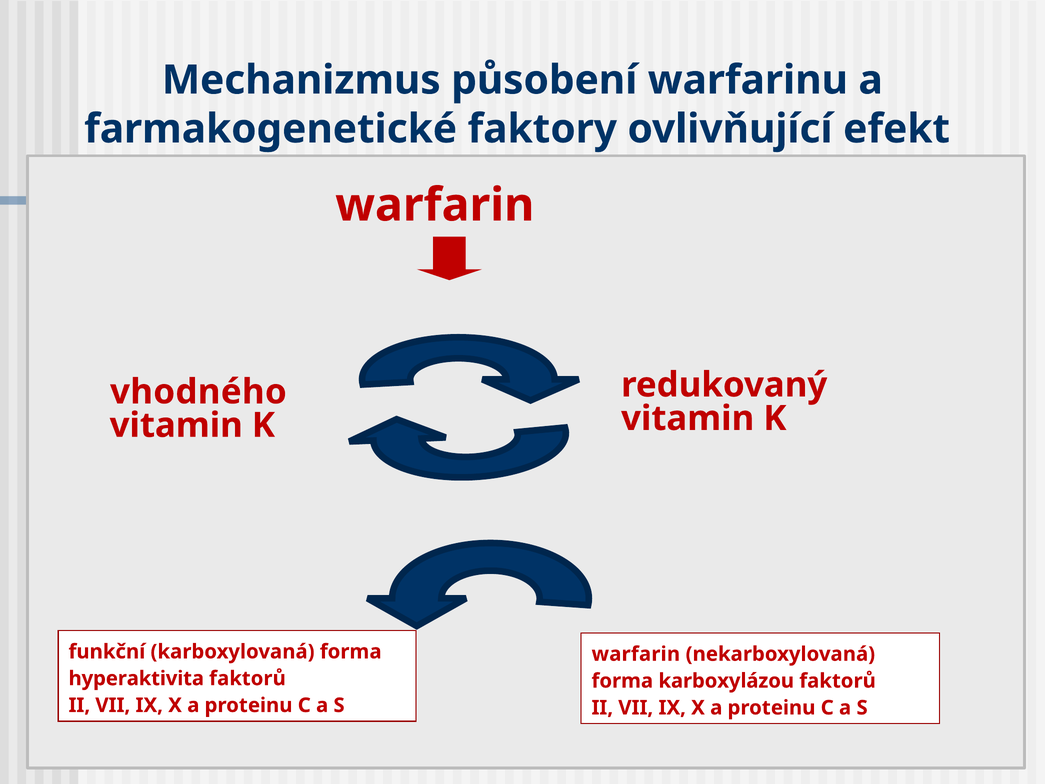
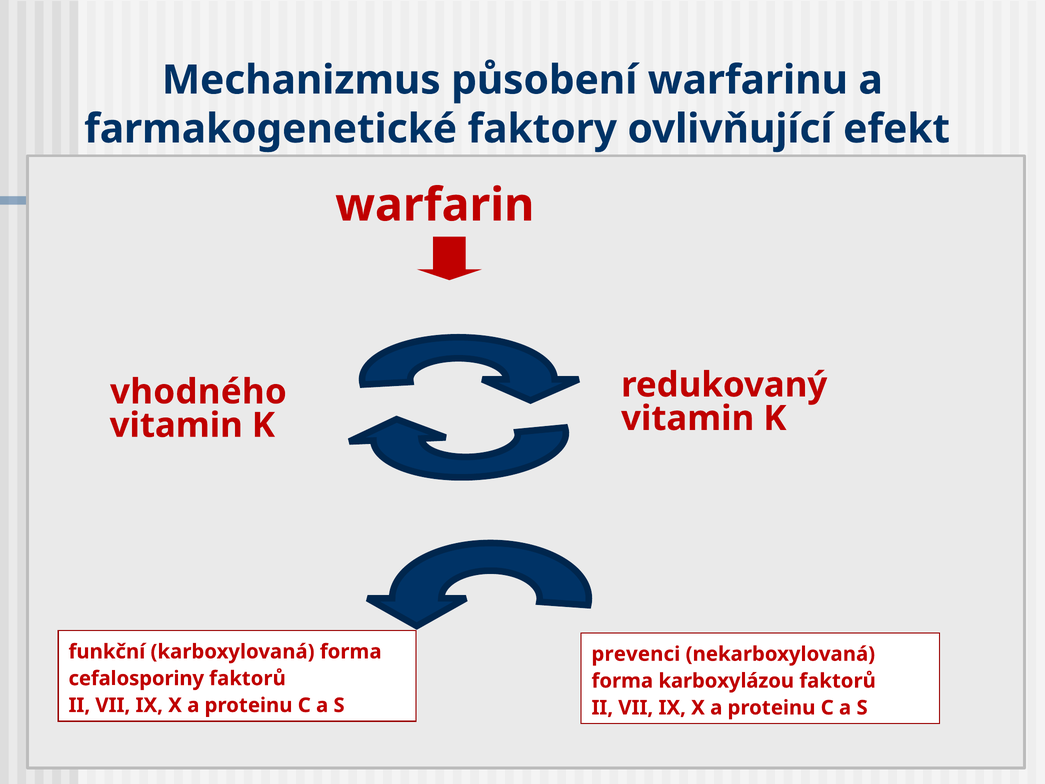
warfarin: warfarin -> prevenci (636, 654)
hyperaktivita: hyperaktivita -> cefalosporiny (136, 678)
